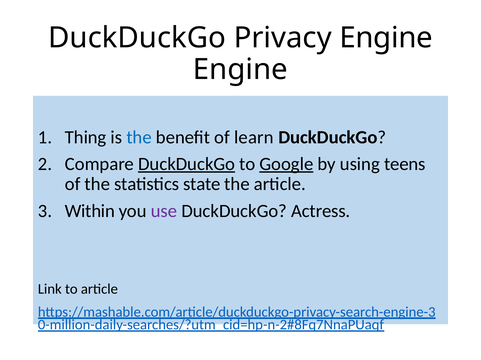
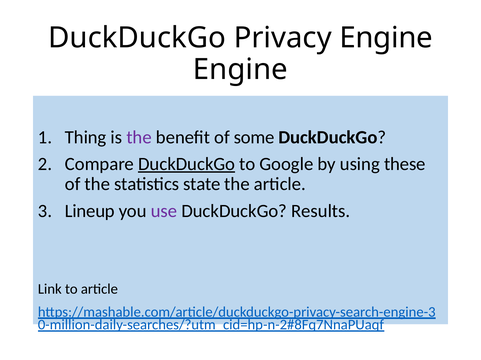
the colour: blue -> purple (139, 137)
learn: learn -> some (254, 137)
Google underline: present -> none (286, 164)
teens: teens -> these (405, 164)
Within: Within -> Lineup (90, 211)
Actress: Actress -> Results (321, 211)
